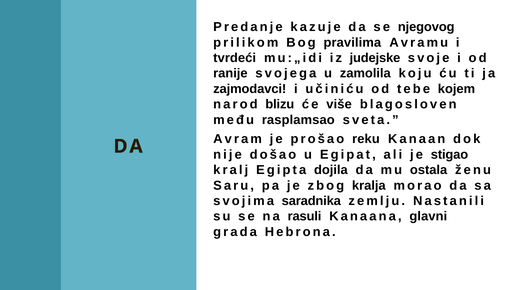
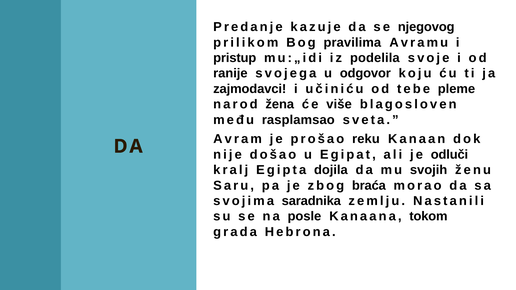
tvrdeći: tvrdeći -> pristup (235, 58)
judejske: judejske -> podelila (375, 58)
zamolila: zamolila -> odgovor (365, 73)
kojem: kojem -> pleme (456, 89)
blizu: blizu -> žena (280, 104)
stigao: stigao -> odluči (449, 155)
ostala: ostala -> svojih (429, 170)
kralja: kralja -> braća (369, 186)
rasuli: rasuli -> posle (304, 217)
glavni: glavni -> tokom (428, 217)
